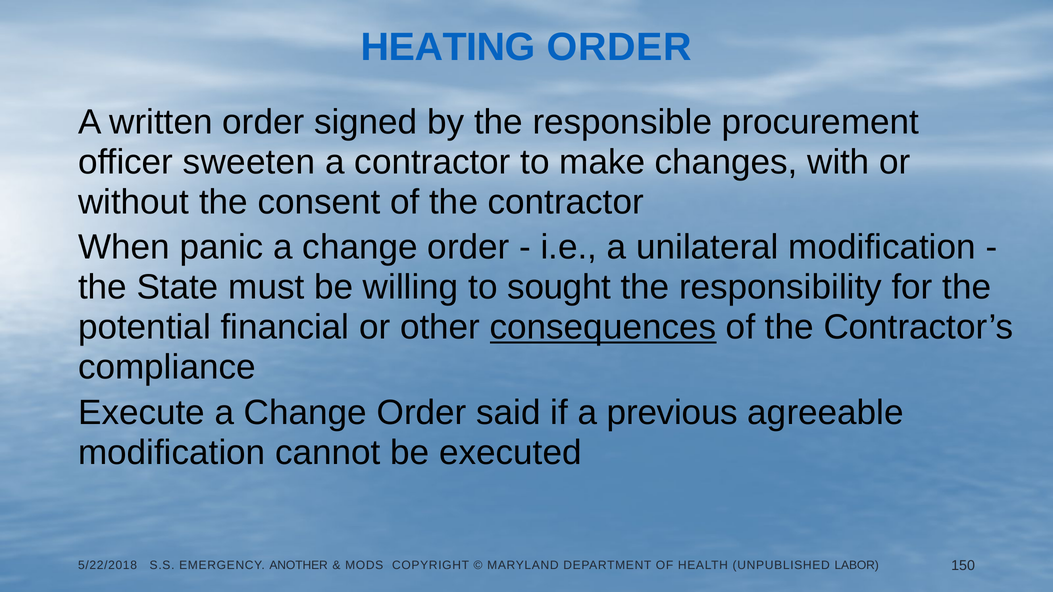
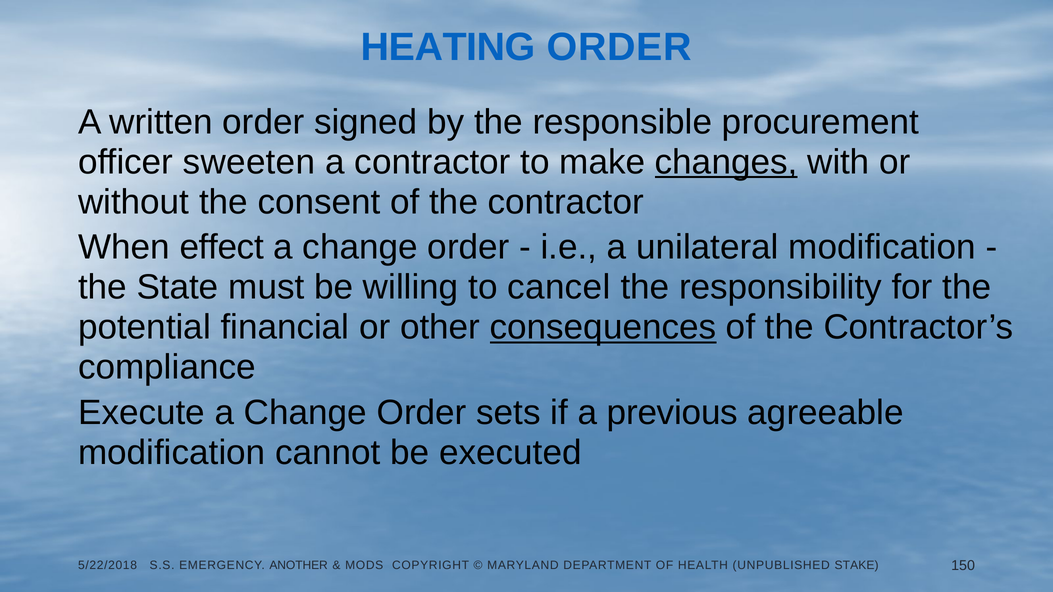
changes underline: none -> present (726, 162)
panic: panic -> effect (222, 247)
sought: sought -> cancel (559, 287)
said: said -> sets (508, 413)
LABOR: LABOR -> STAKE (857, 566)
